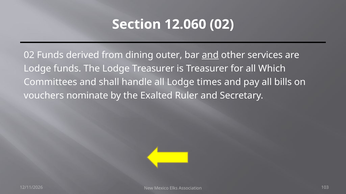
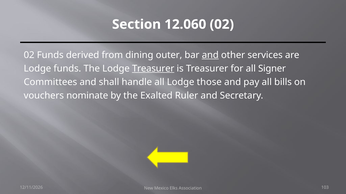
Treasurer underline: none -> present (153, 69)
Which: Which -> Signer (272, 69)
times: times -> those (209, 82)
